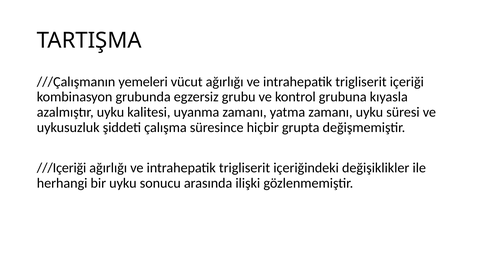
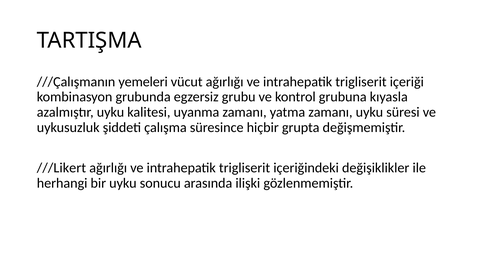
///Içeriği: ///Içeriği -> ///Likert (61, 168)
